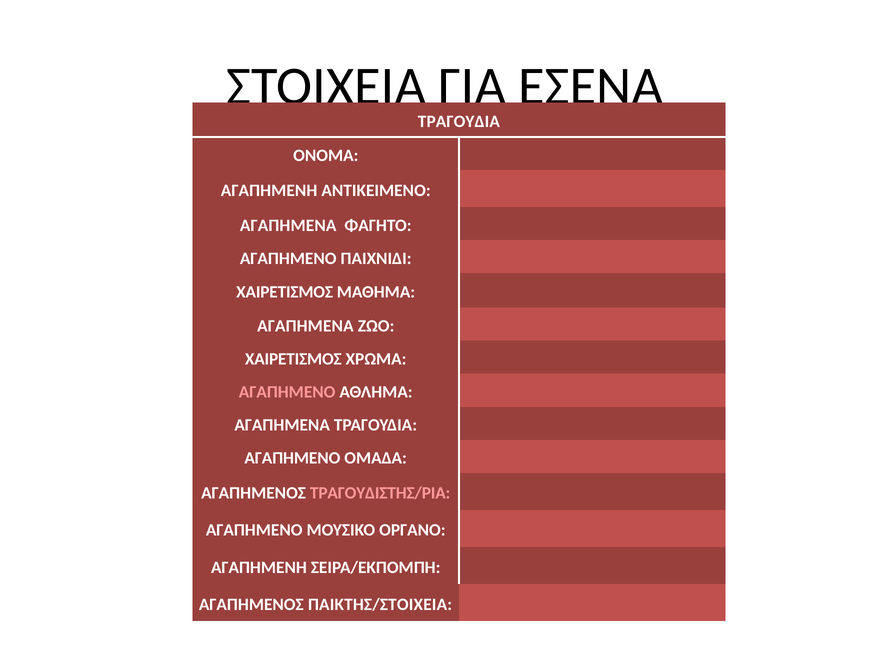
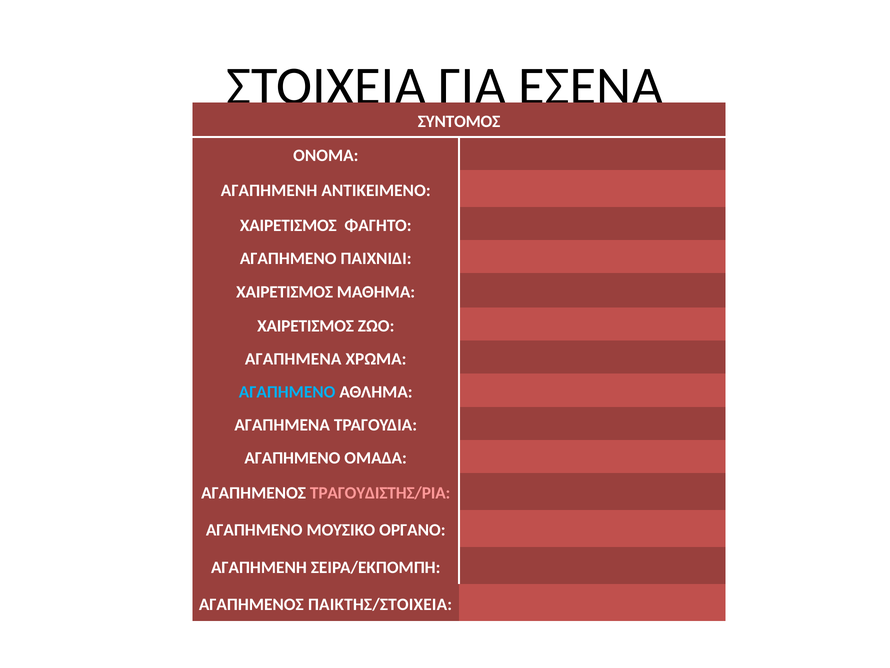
ΤΡΑΓΟΥΔΙΑ: ΤΡΑΓΟΥΔΙΑ -> ΣΥΝΤΟΜΟΣ (459, 121)
ΑΓΑΠΗΜΕΝΑ: ΑΓΑΠΗΜΕΝΑ -> ΧΑΙΡΕΤΙΣΜΟΣ (288, 225)
ΑΓΑΠΗΜΕΝΑ: ΑΓΑΠΗΜΕΝΑ -> ΧΑΙΡΕΤΙΣΜΟΣ (306, 326)
ΧΑΙΡΕΤΙΣΜΟΣ: ΧΑΙΡΕΤΙΣΜΟΣ -> ΑΓΑΠΗΜΕΝΑ (293, 359)
ΑΓΑΠΗΜΕΝΟ colour: pink -> light blue (287, 392)
